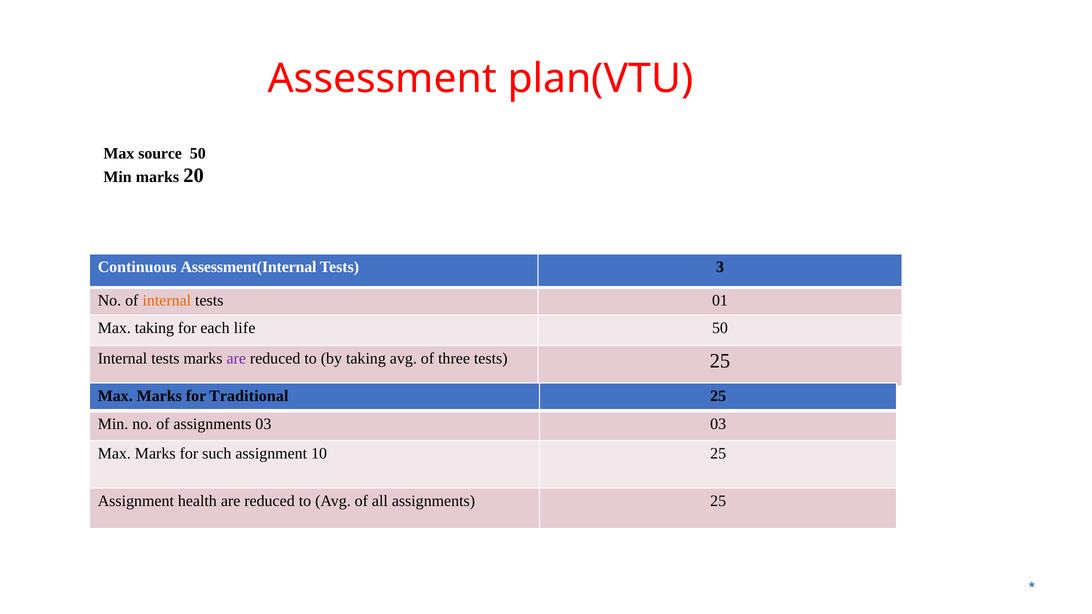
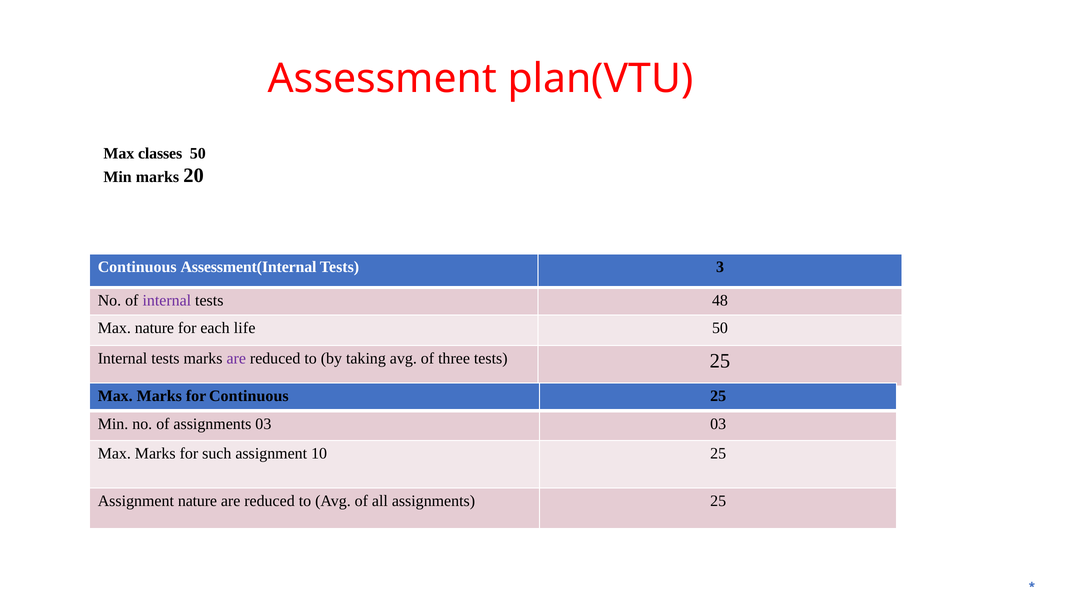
source: source -> classes (160, 154)
internal colour: orange -> purple (167, 301)
01: 01 -> 48 (720, 301)
Max taking: taking -> nature (154, 328)
for Traditional: Traditional -> Continuous (249, 396)
Assignment health: health -> nature (197, 501)
